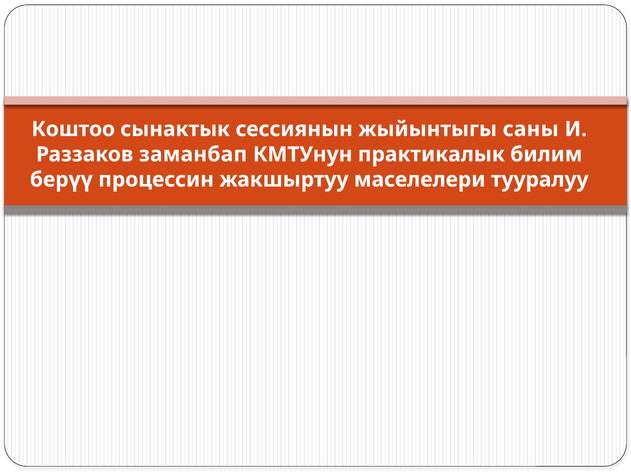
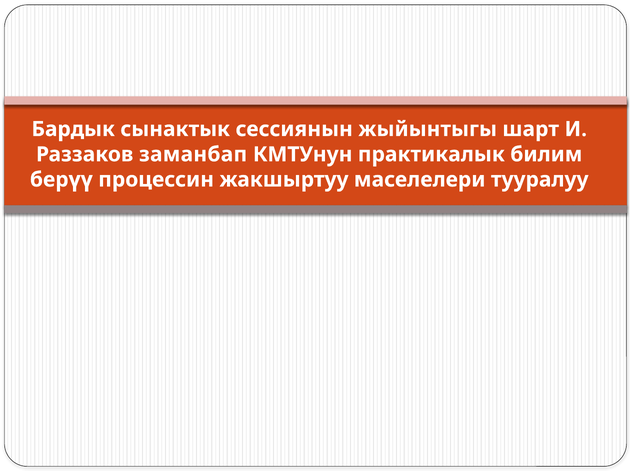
Коштоо: Коштоо -> Бардык (73, 129)
саны: саны -> шарт (531, 129)
